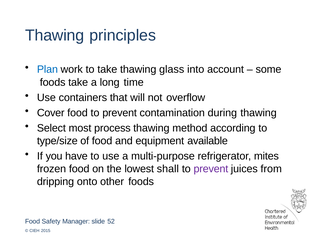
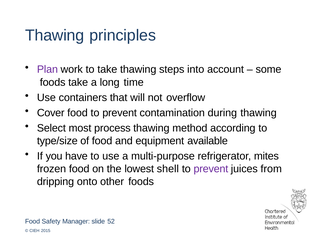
Plan colour: blue -> purple (47, 69)
glass: glass -> steps (172, 69)
shall: shall -> shell (168, 168)
